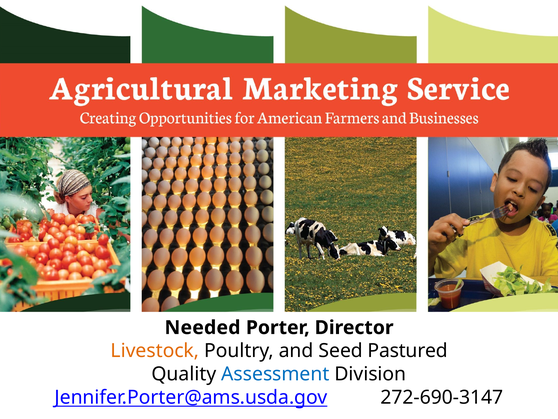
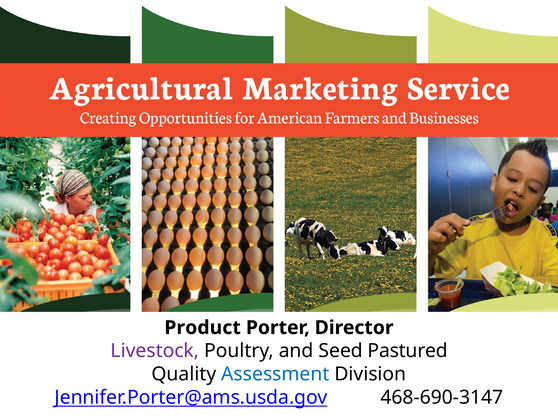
Needed: Needed -> Product (203, 327)
Livestock colour: orange -> purple (155, 351)
272-690-3147: 272-690-3147 -> 468-690-3147 (442, 397)
